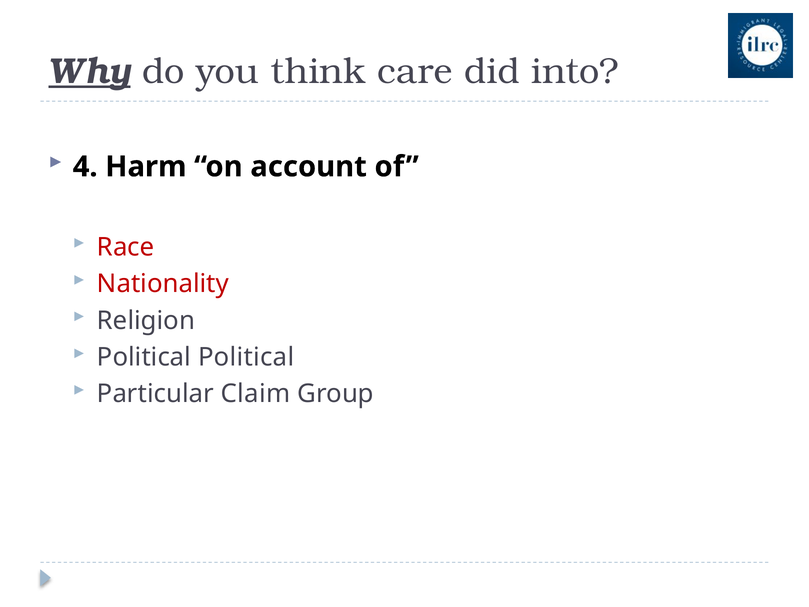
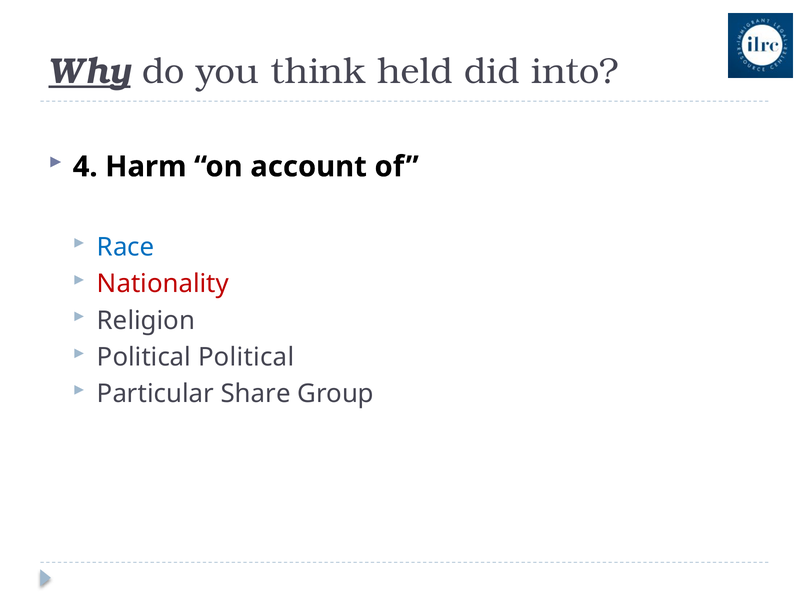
care: care -> held (415, 71)
Race colour: red -> blue (126, 247)
Claim: Claim -> Share (256, 394)
